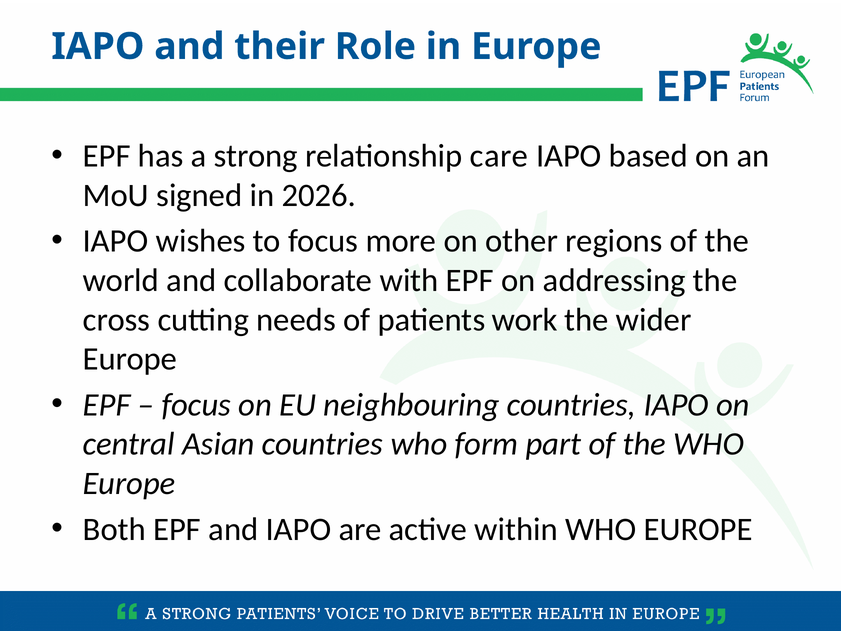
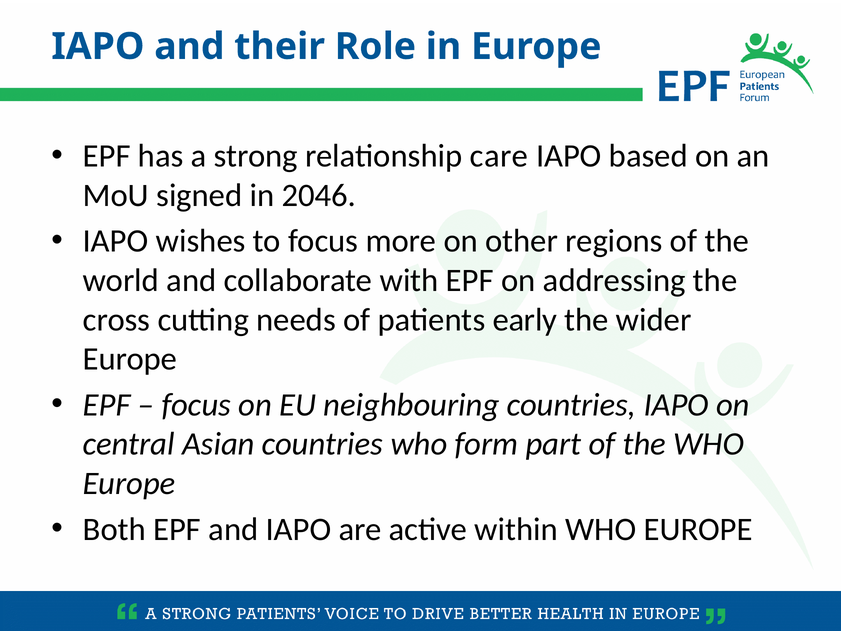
2026: 2026 -> 2046 (319, 195)
work: work -> early (525, 320)
